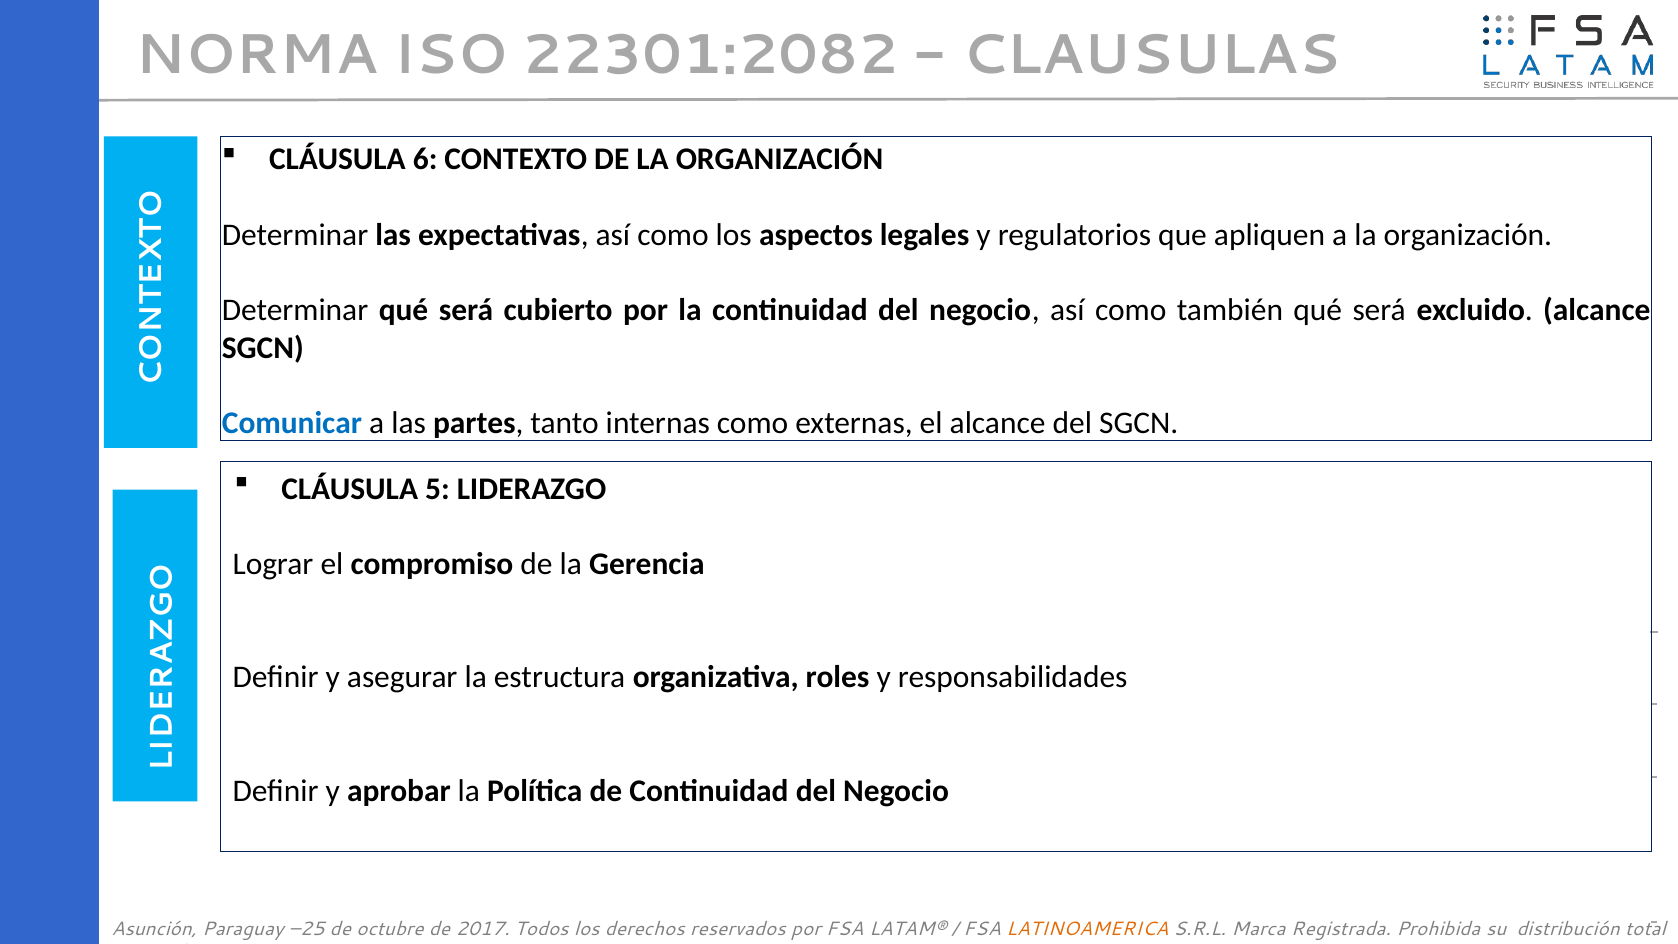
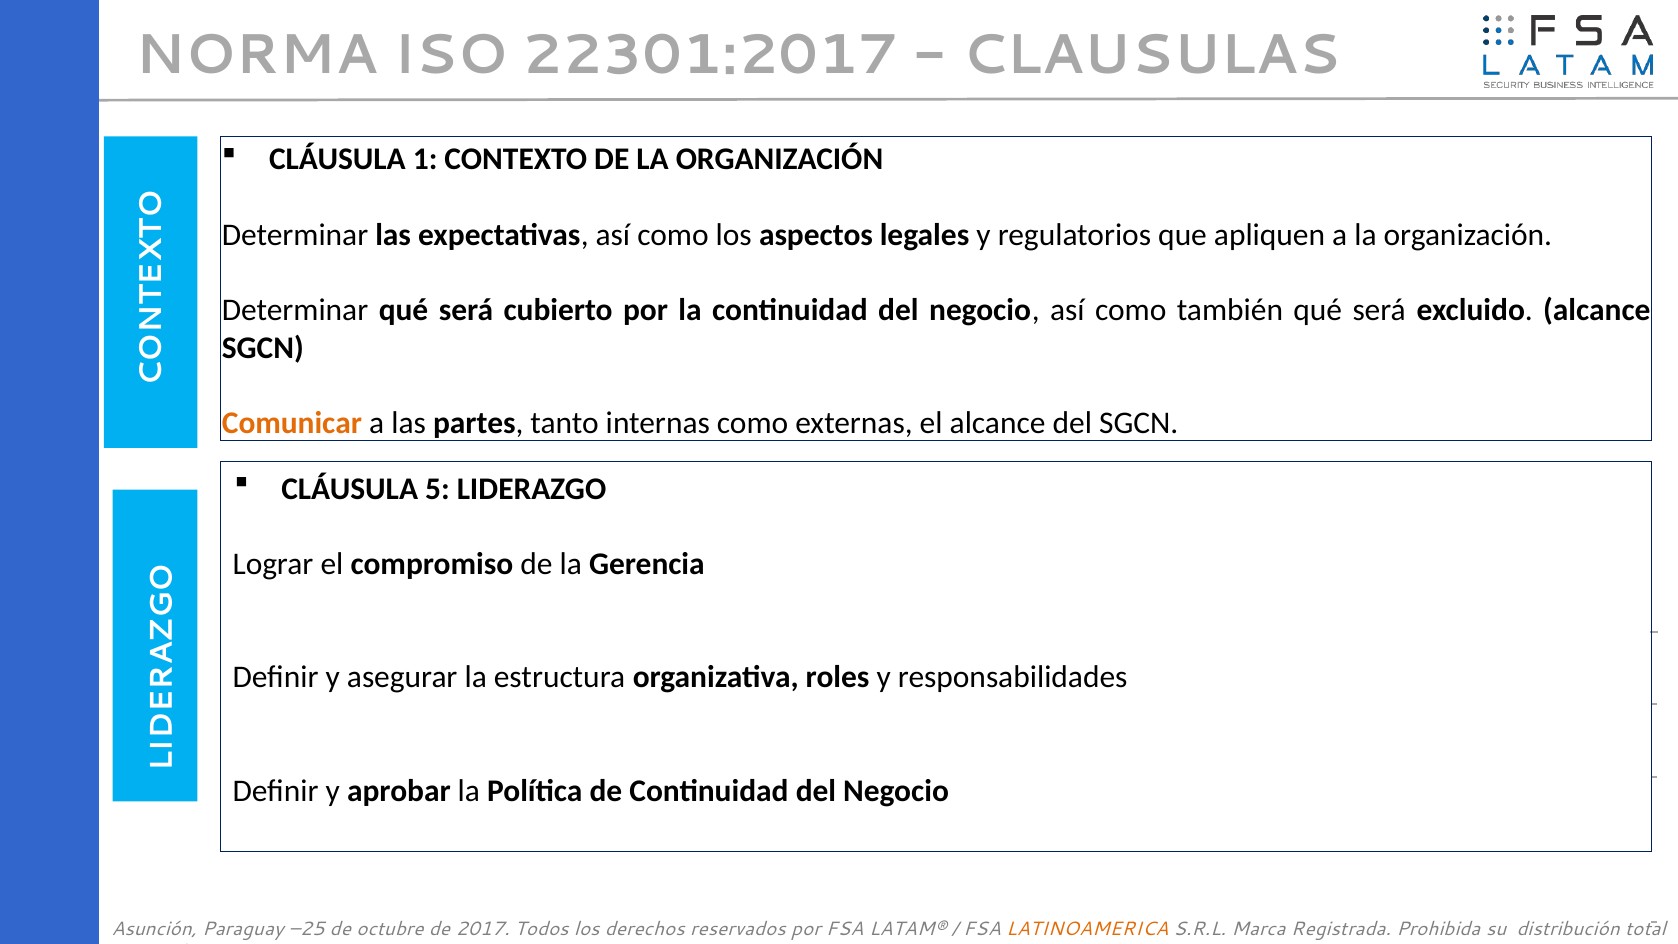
22301:2082: 22301:2082 -> 22301:2017 (711, 55)
6: 6 -> 1 (425, 159)
Comunicar colour: blue -> orange (292, 423)
